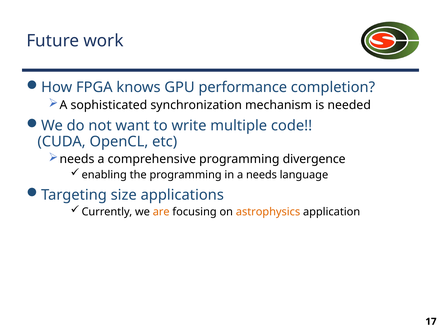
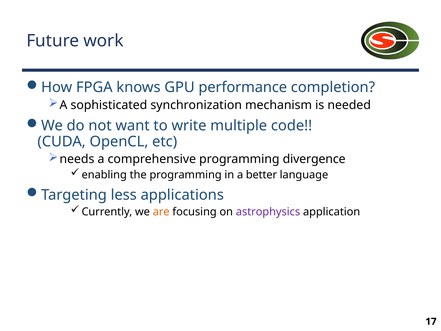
a needs: needs -> better (261, 175)
size: size -> less (124, 195)
astrophysics colour: orange -> purple (268, 212)
